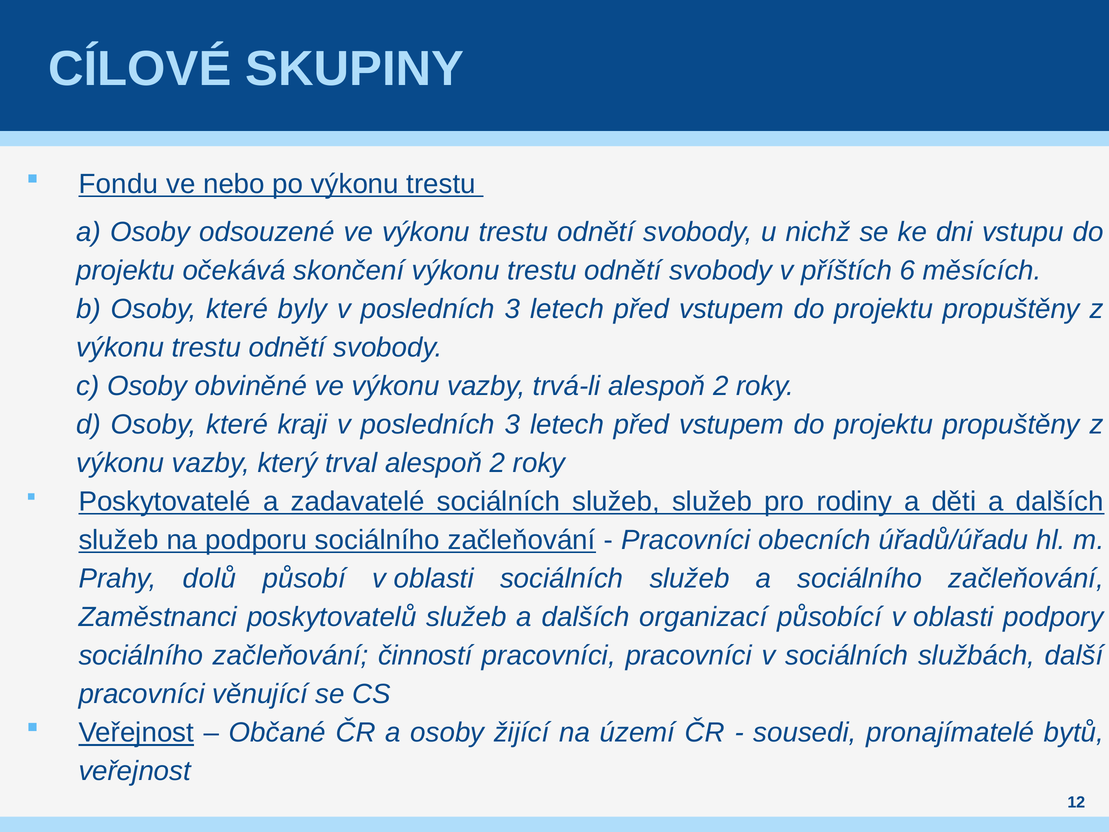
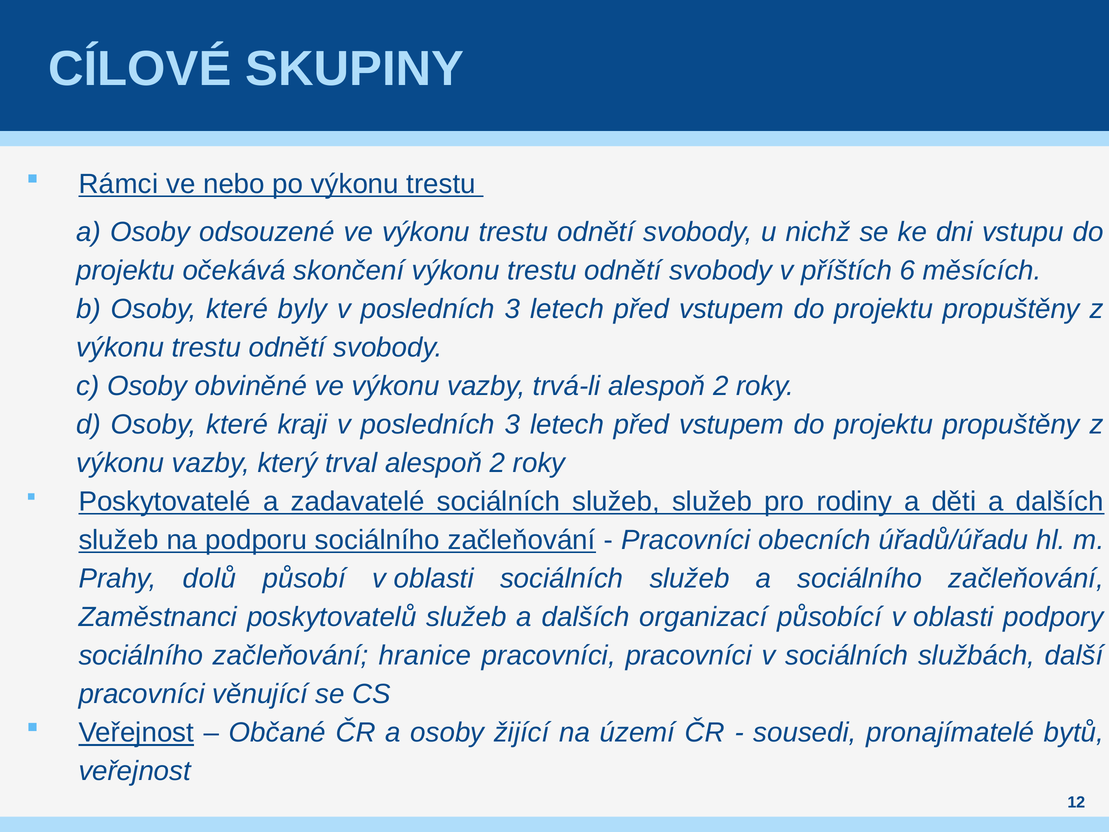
Fondu: Fondu -> Rámci (118, 184)
činností: činností -> hranice (425, 656)
